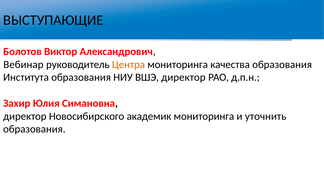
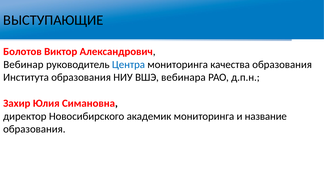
Центра colour: orange -> blue (128, 65)
ВШЭ директор: директор -> вебинара (183, 78)
уточнить: уточнить -> название (266, 116)
